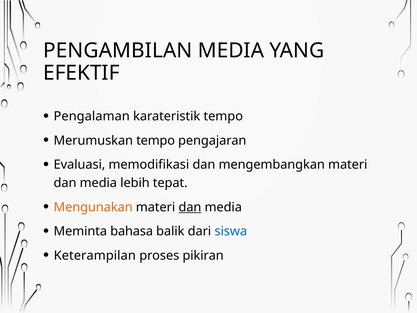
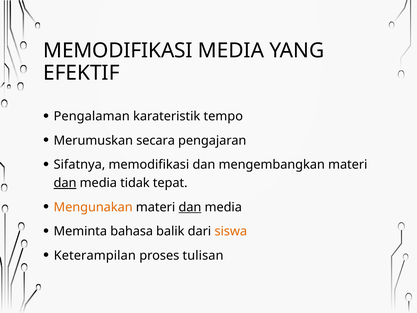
PENGAMBILAN: PENGAMBILAN -> MEMODIFIKASI (118, 51)
Merumuskan tempo: tempo -> secara (156, 140)
Evaluasi: Evaluasi -> Sifatnya (79, 165)
dan underline: none -> present (65, 183)
lebih: lebih -> tidak (135, 183)
siswa colour: blue -> orange (231, 231)
pikiran: pikiran -> tulisan (203, 255)
